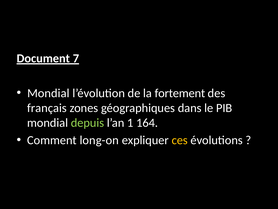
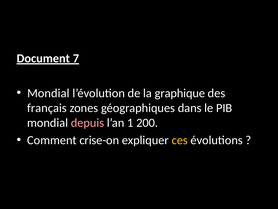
fortement: fortement -> graphique (180, 93)
depuis colour: light green -> pink (88, 123)
164: 164 -> 200 (147, 123)
long-on: long-on -> crise-on (99, 140)
